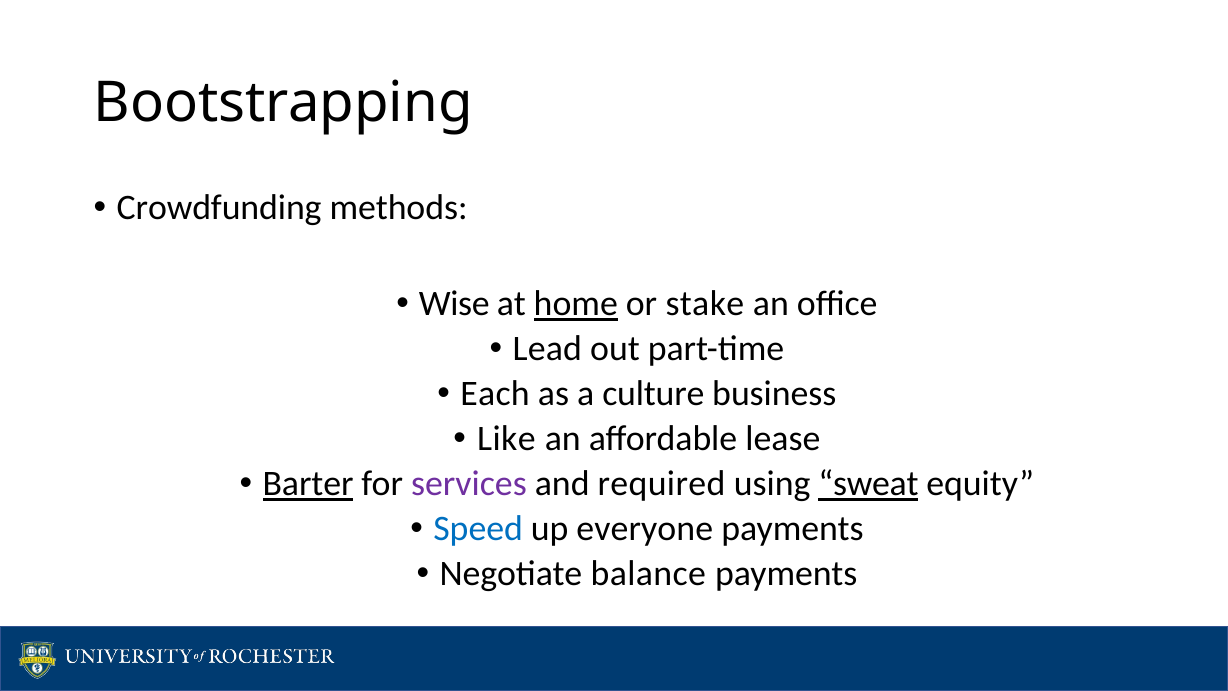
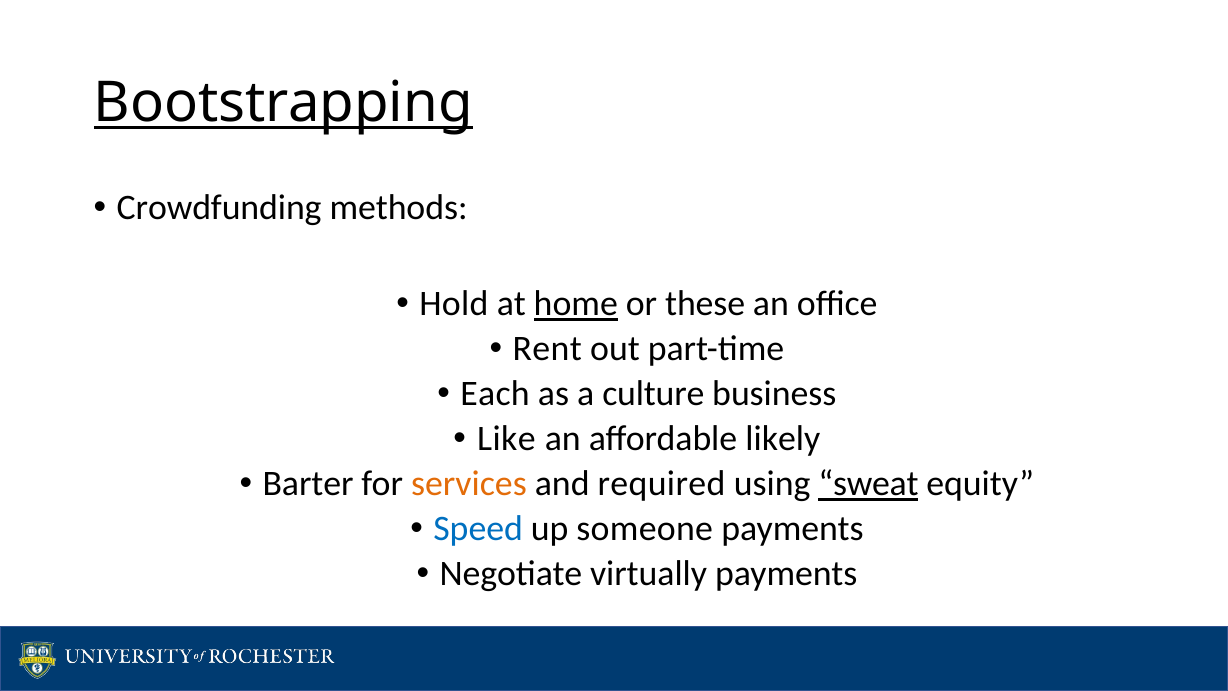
Bootstrapping underline: none -> present (283, 103)
Wise: Wise -> Hold (454, 304)
stake: stake -> these (705, 304)
Lead: Lead -> Rent (547, 349)
lease: lease -> likely (783, 439)
Barter underline: present -> none (308, 484)
services colour: purple -> orange (469, 484)
everyone: everyone -> someone (645, 529)
balance: balance -> virtually (649, 574)
